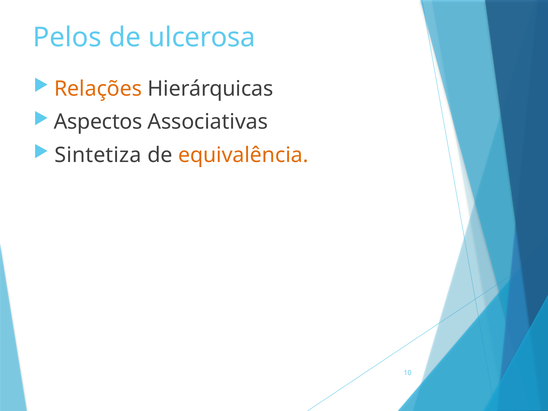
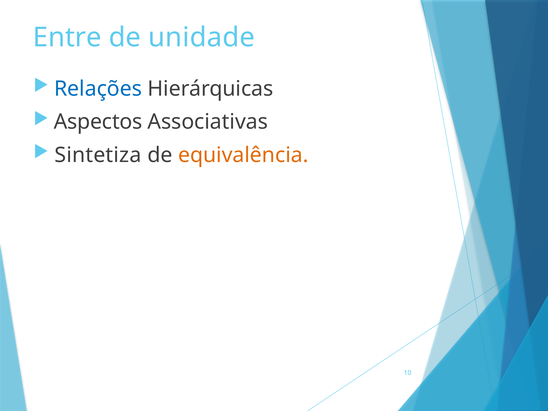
Pelos: Pelos -> Entre (67, 38)
ulcerosa: ulcerosa -> unidade (202, 38)
Relações colour: orange -> blue (98, 89)
